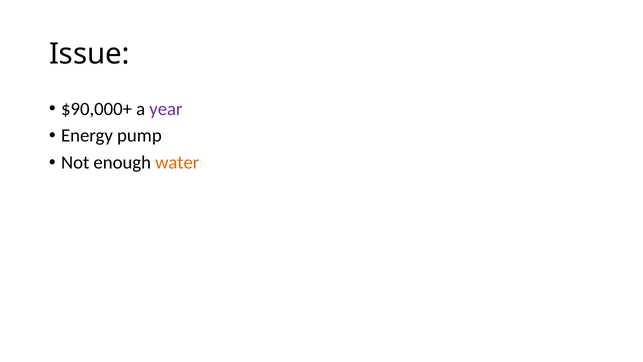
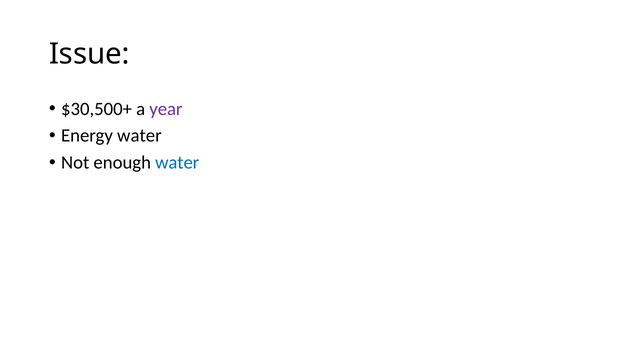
$90,000+: $90,000+ -> $30,500+ (97, 109)
Energy pump: pump -> water (139, 136)
water colour: orange -> blue (177, 163)
